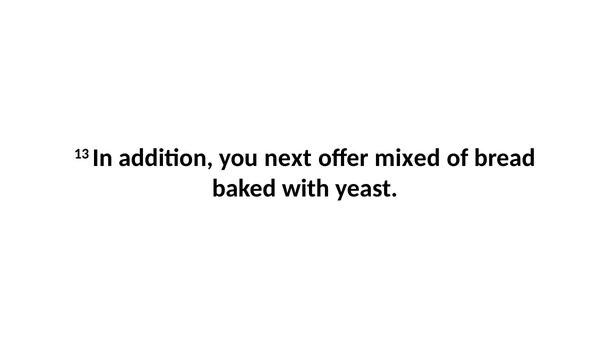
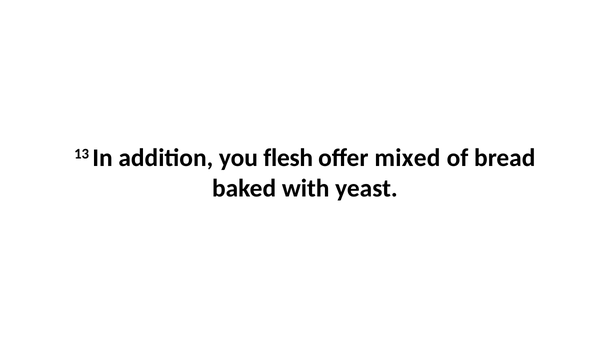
next: next -> flesh (288, 158)
